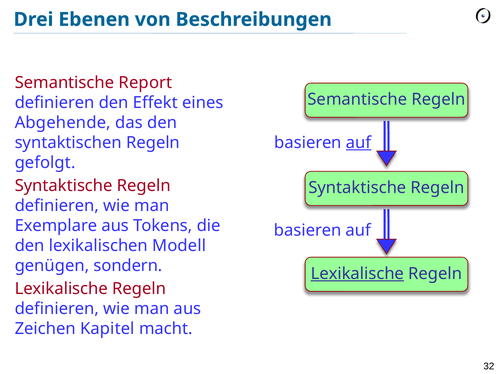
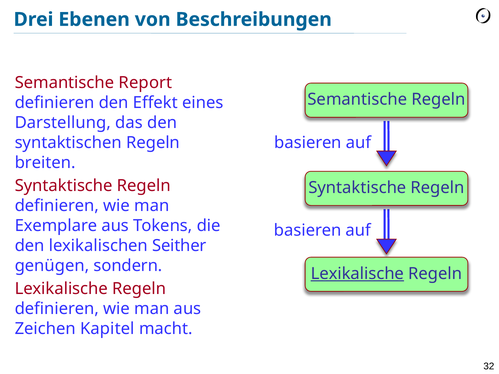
Abgehende: Abgehende -> Darstellung (63, 123)
auf underline: present -> none (359, 143)
gefolgt: gefolgt -> breiten (45, 163)
Modell: Modell -> Seither (179, 246)
